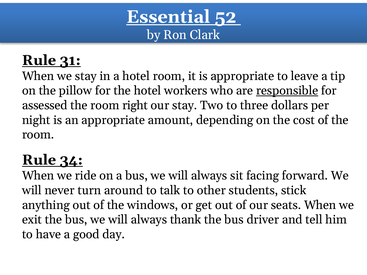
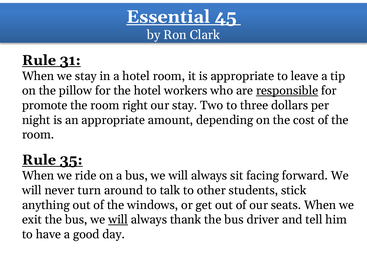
52: 52 -> 45 (226, 17)
assessed: assessed -> promote (45, 105)
34: 34 -> 35 (71, 160)
will underline: none -> present (118, 220)
